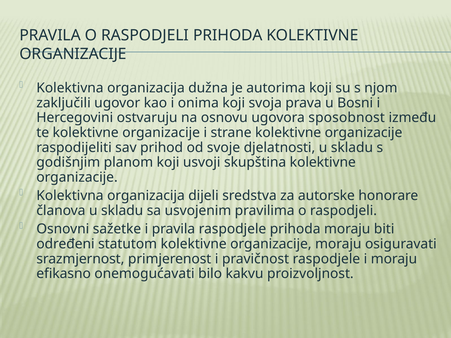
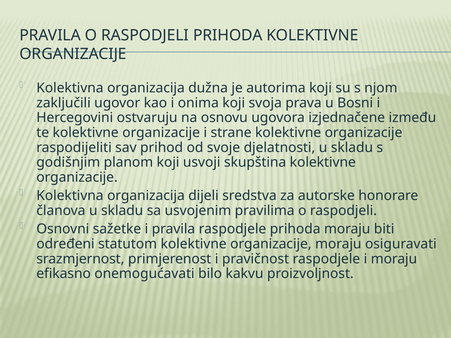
sposobnost: sposobnost -> izjednačene (347, 118)
